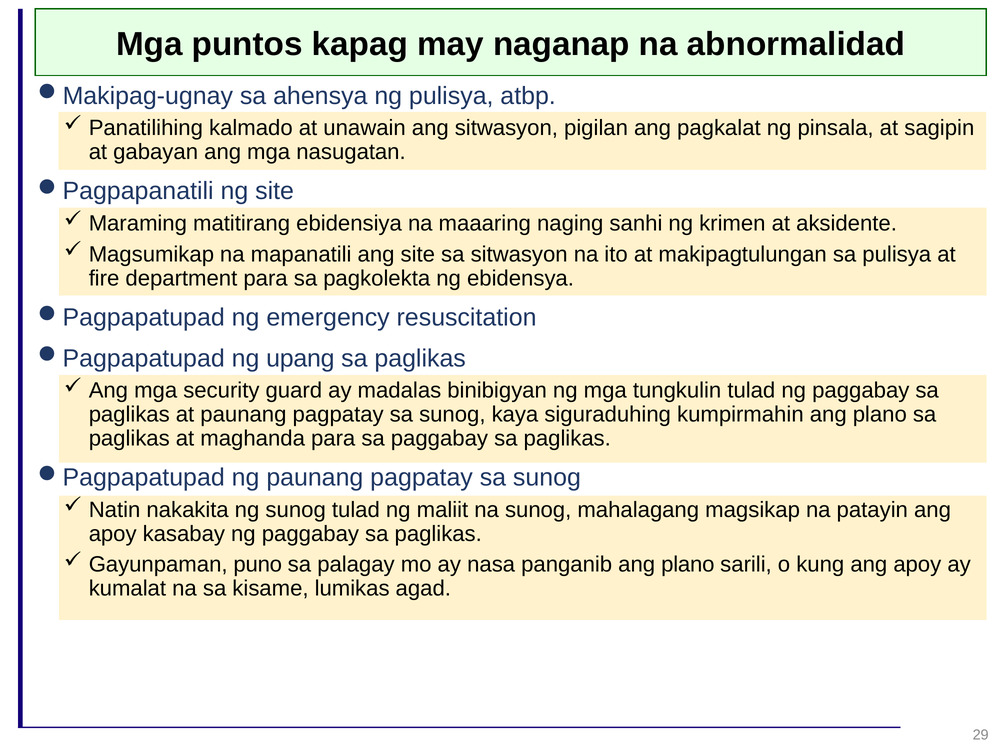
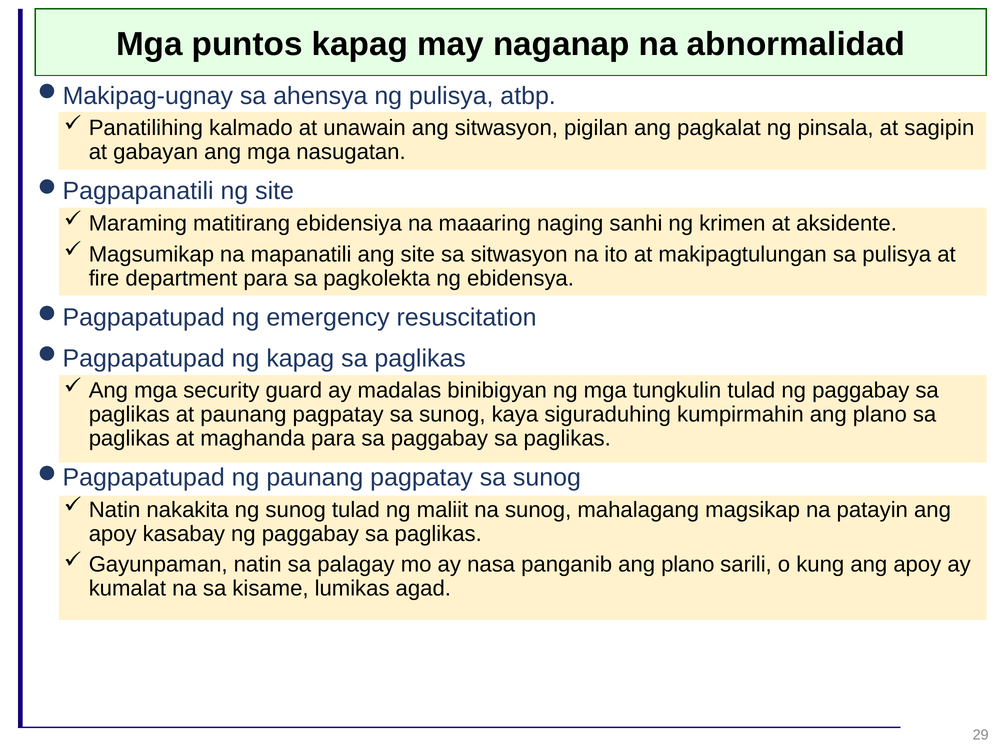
ng upang: upang -> kapag (300, 359)
Gayunpaman puno: puno -> natin (258, 565)
